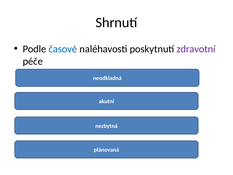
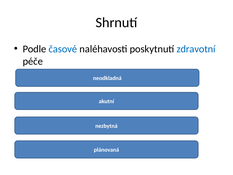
zdravotní colour: purple -> blue (196, 49)
